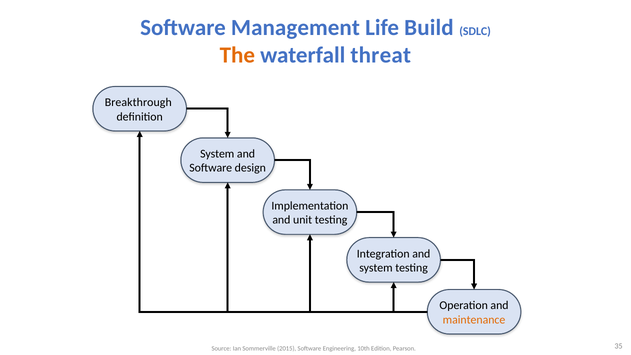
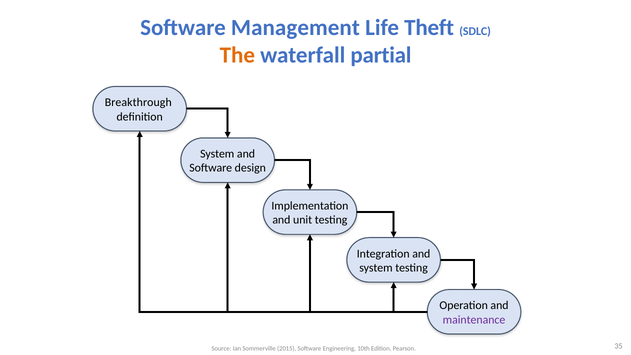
Build: Build -> Theft (429, 28)
threat: threat -> partial (381, 55)
maintenance colour: orange -> purple (474, 320)
